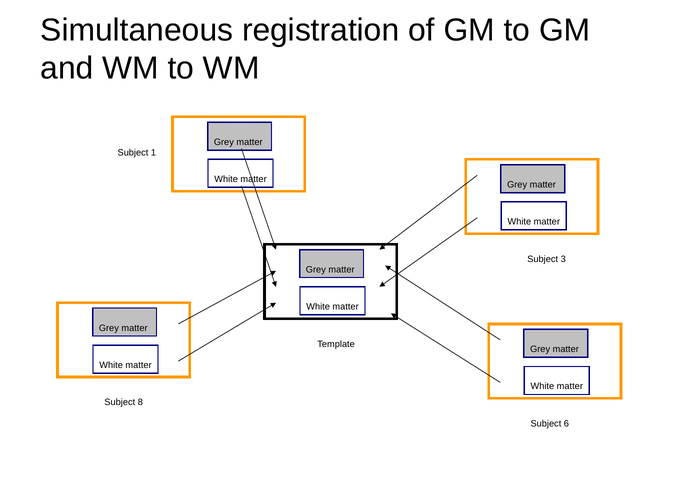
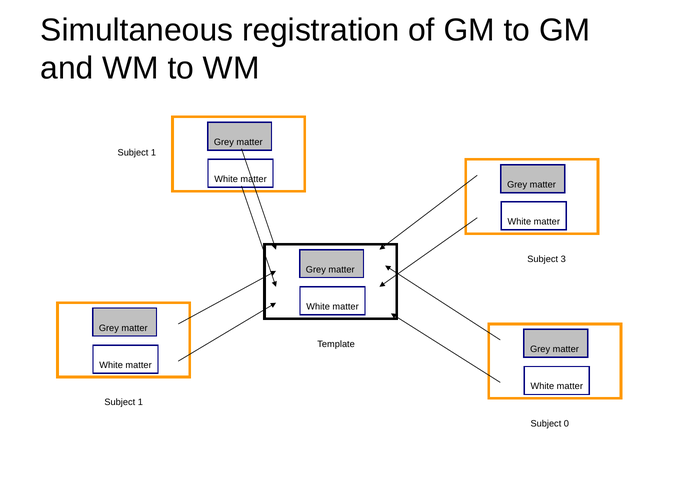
8: 8 -> 1 (140, 402)
6: 6 -> 0 (566, 423)
